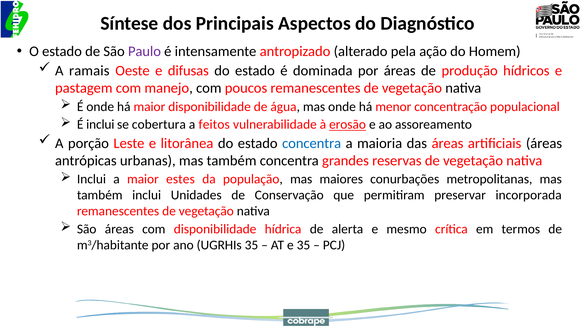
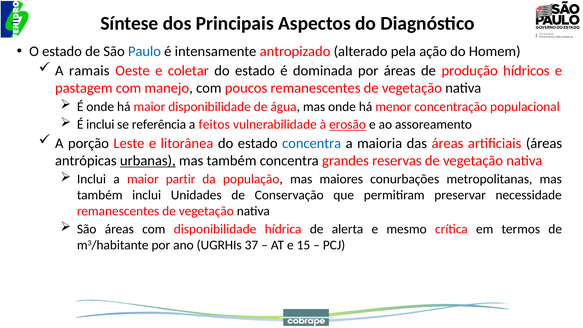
Paulo colour: purple -> blue (144, 51)
difusas: difusas -> coletar (188, 71)
cobertura: cobertura -> referência (159, 124)
urbanas underline: none -> present (148, 161)
estes: estes -> partir (181, 179)
incorporada: incorporada -> necessidade (529, 195)
UGRHIs 35: 35 -> 37 (251, 245)
e 35: 35 -> 15 (303, 245)
